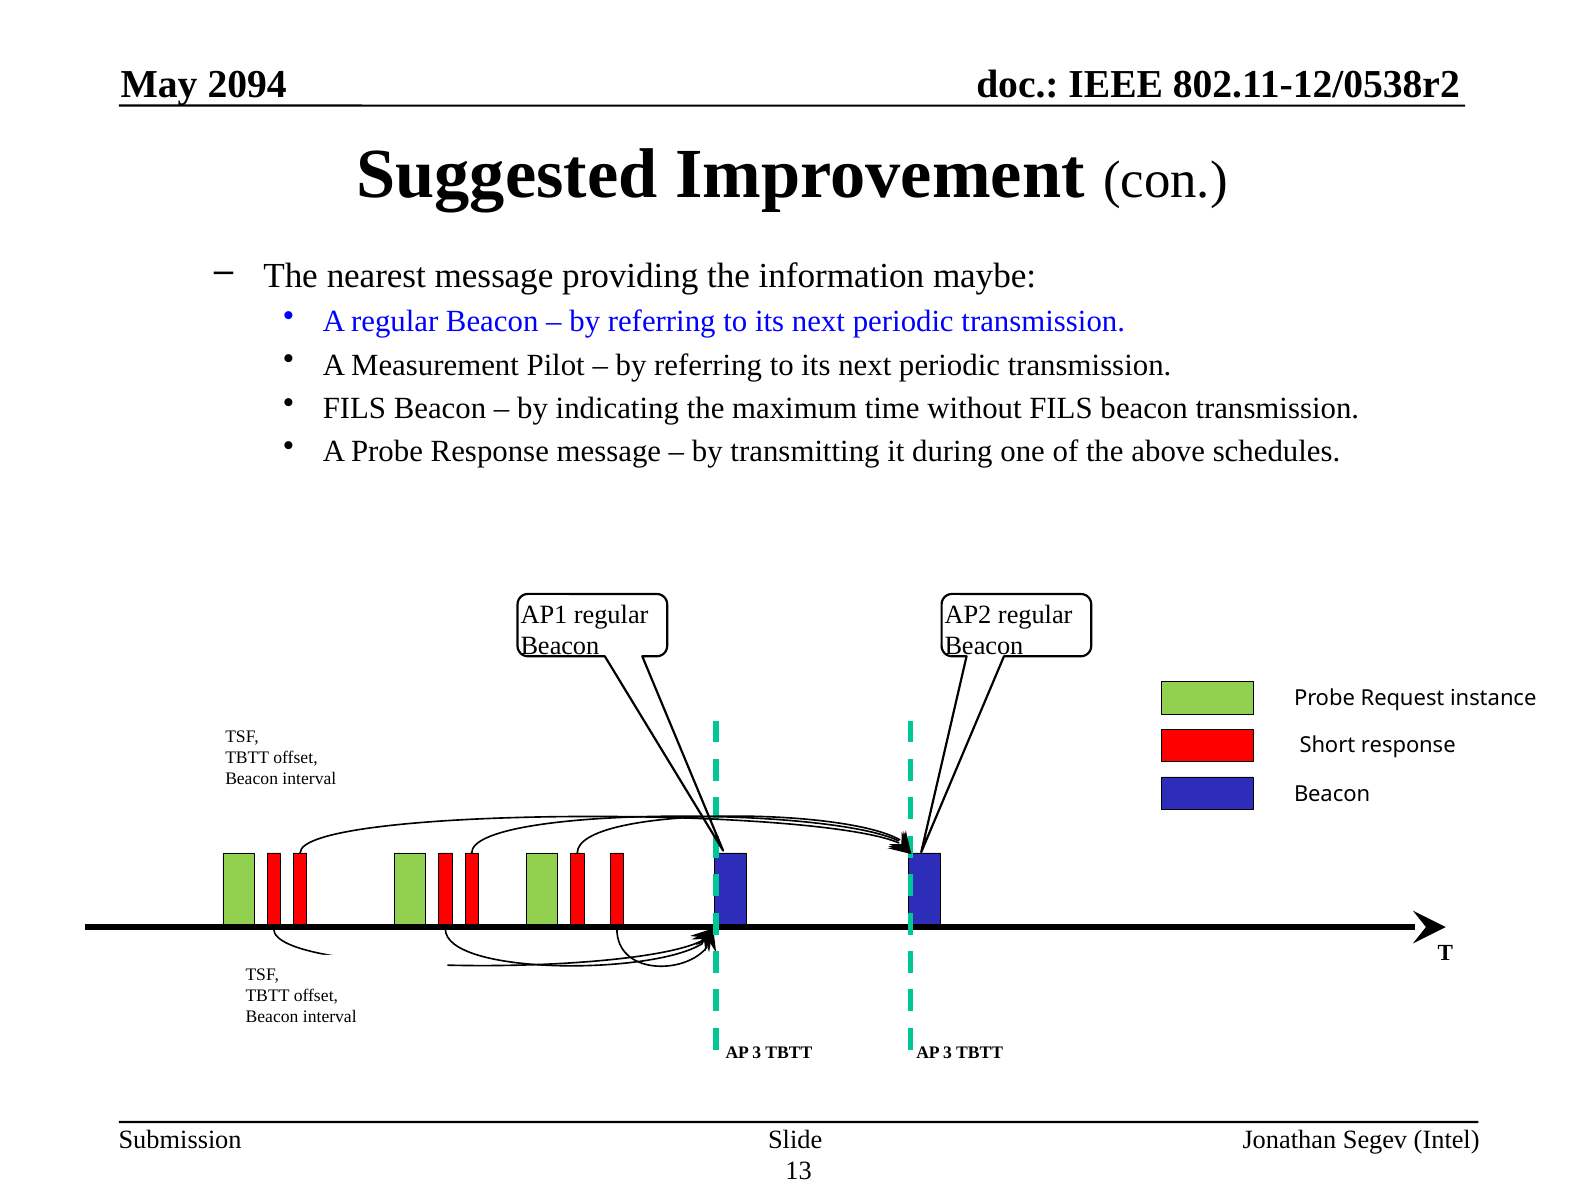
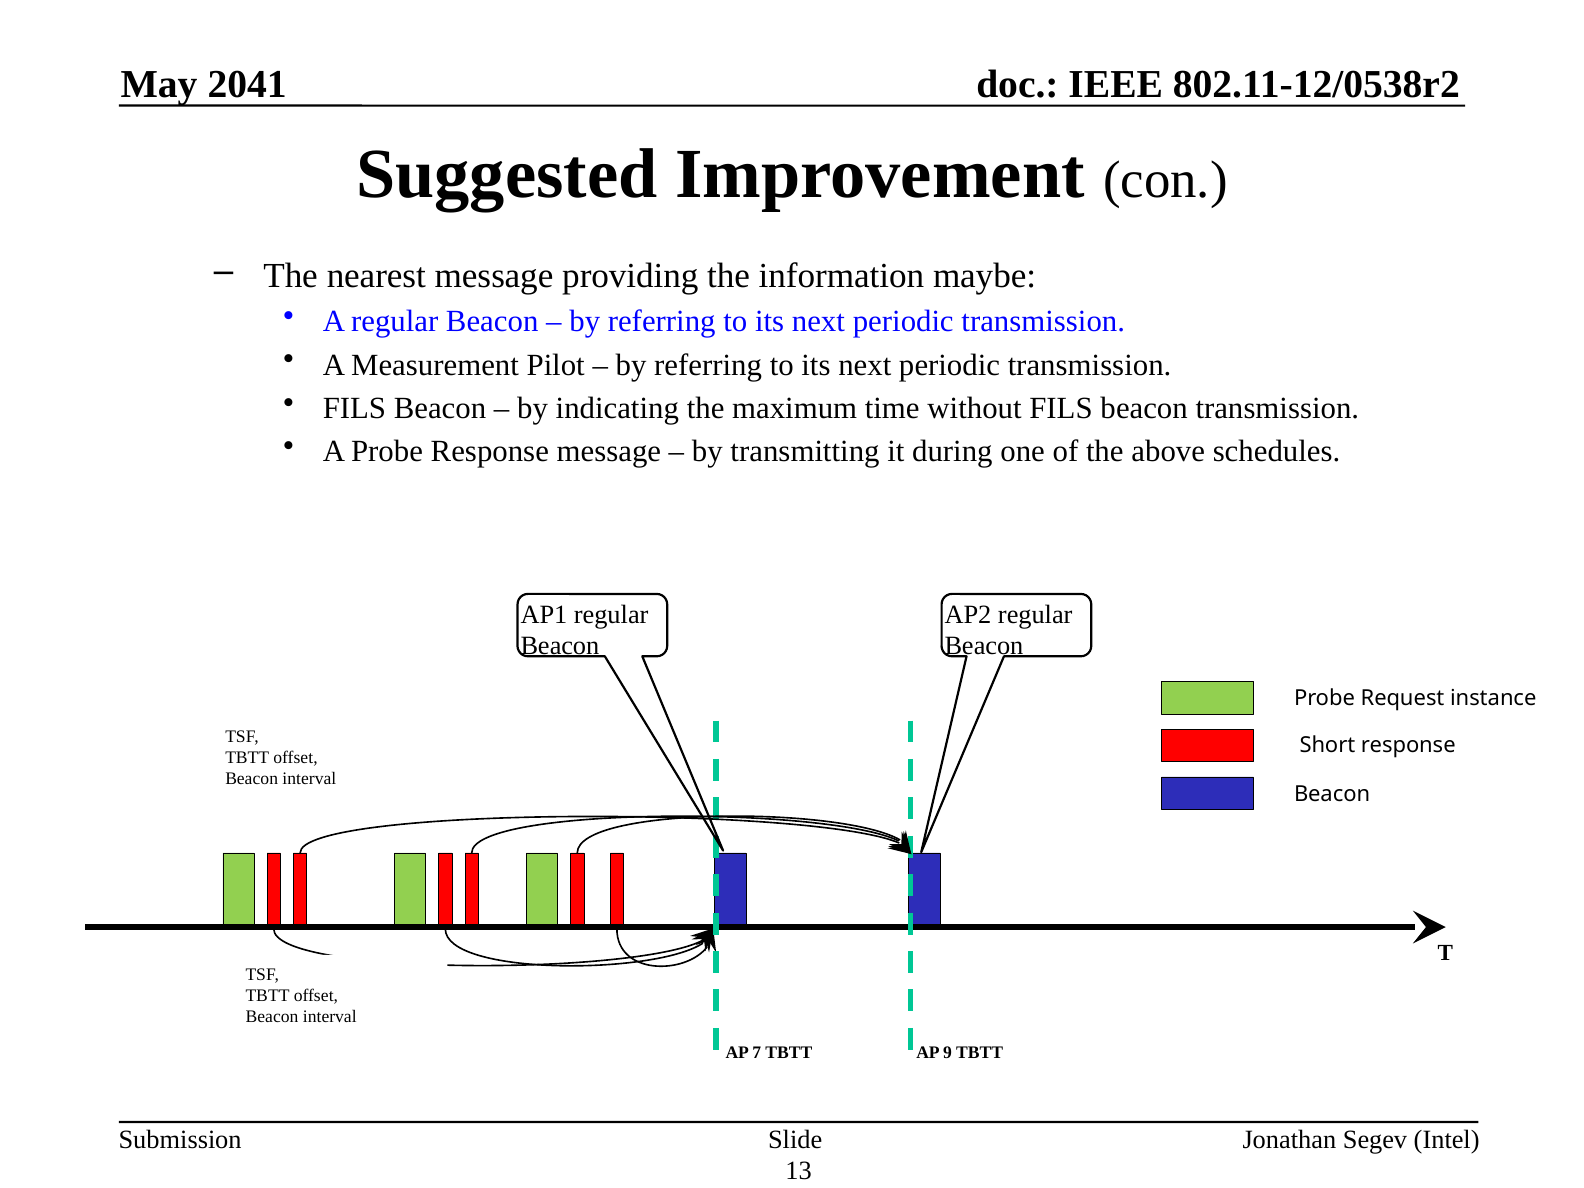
2094: 2094 -> 2041 (247, 85)
3: 3 -> 7 (757, 1053)
TBTT AP 3: 3 -> 9 (948, 1053)
